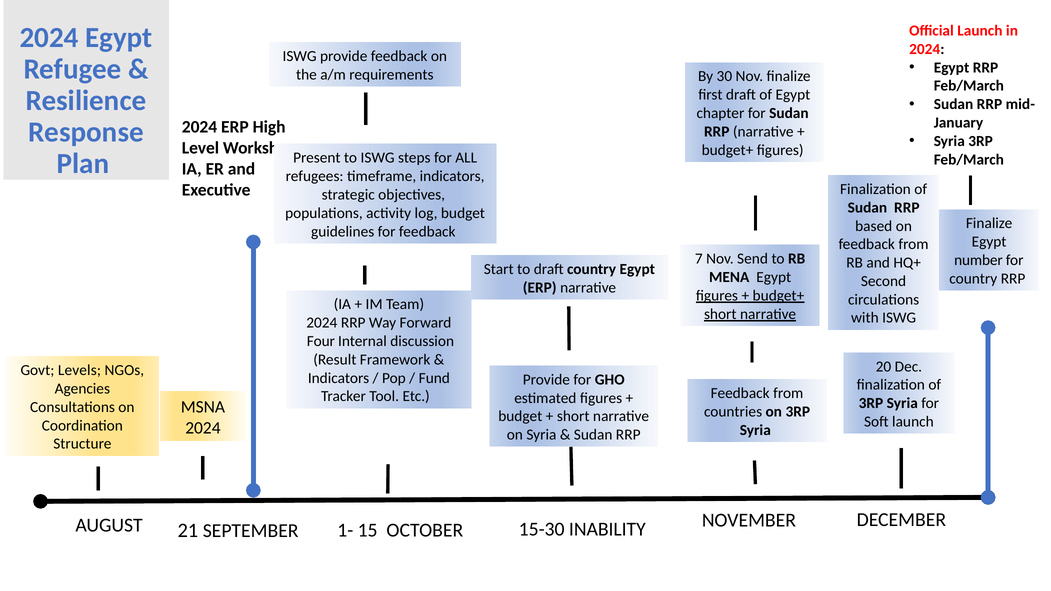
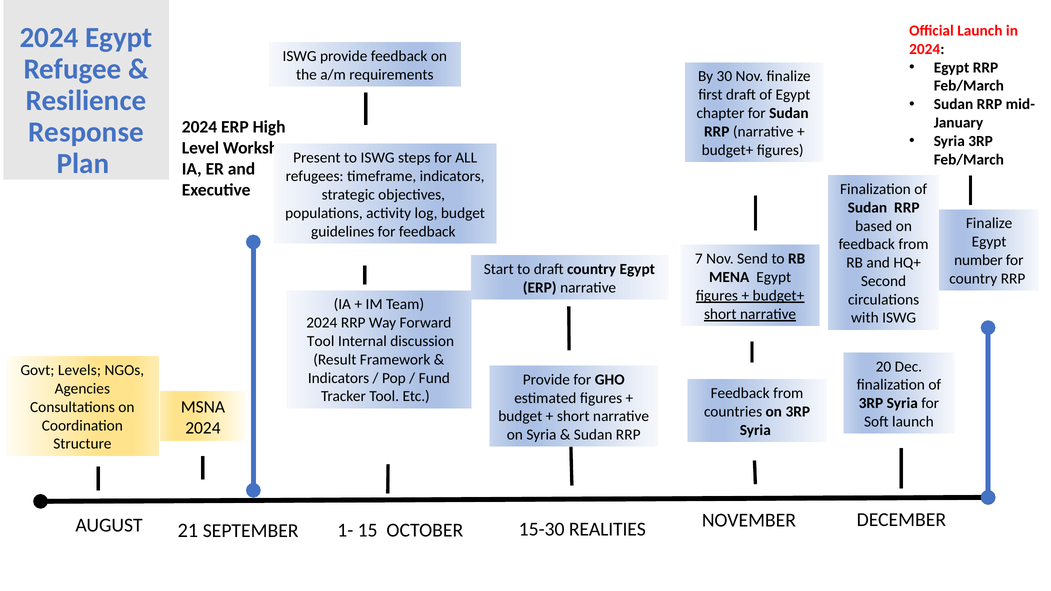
Four: Four -> Tool (321, 341)
INABILITY: INABILITY -> REALITIES (607, 529)
